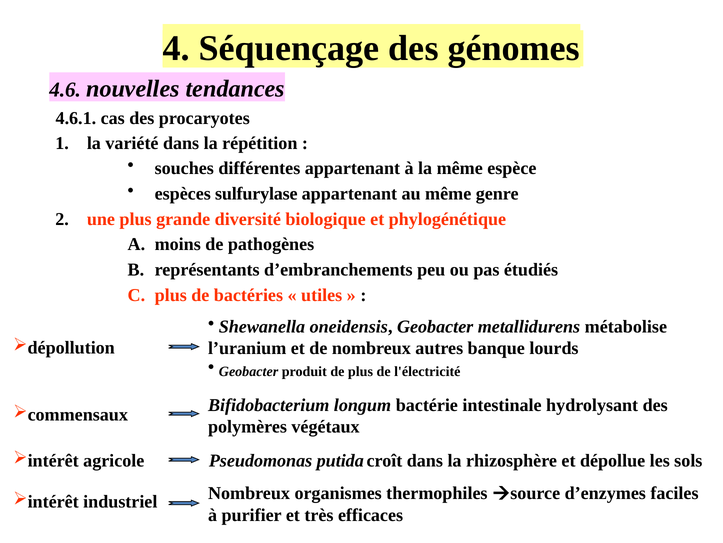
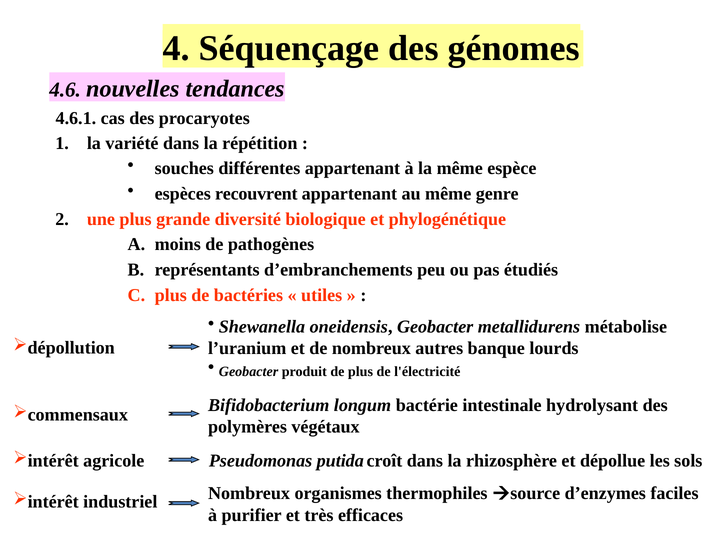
sulfurylase: sulfurylase -> recouvrent (256, 194)
